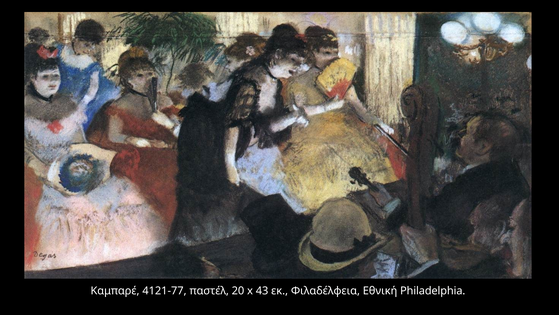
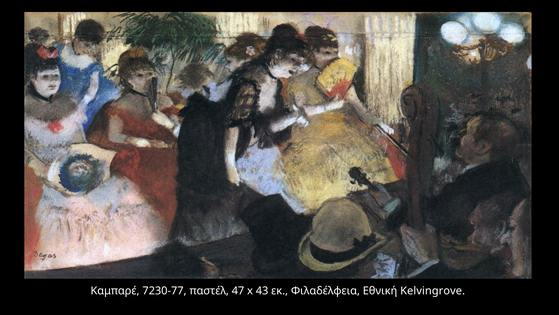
4121-77: 4121-77 -> 7230-77 (164, 290)
20: 20 -> 47 (238, 290)
Philadelphia: Philadelphia -> Kelvingrove (433, 290)
